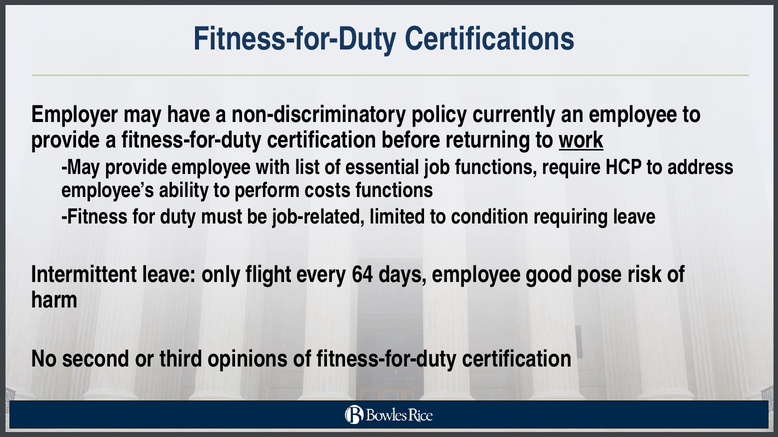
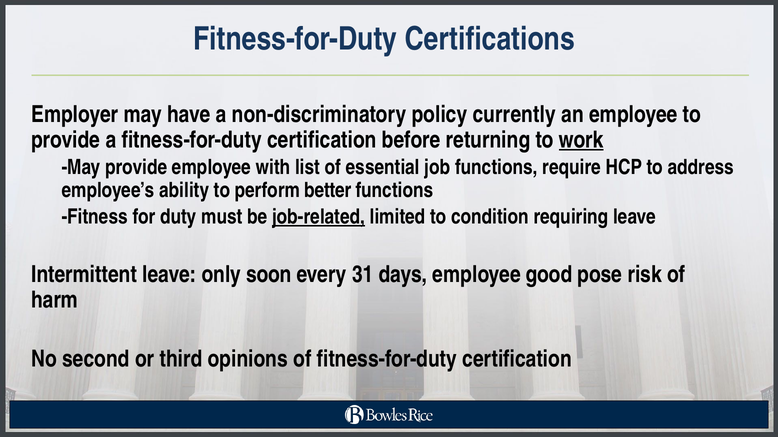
costs: costs -> better (328, 190)
job-related underline: none -> present (319, 217)
flight: flight -> soon (269, 275)
64: 64 -> 31 (363, 275)
